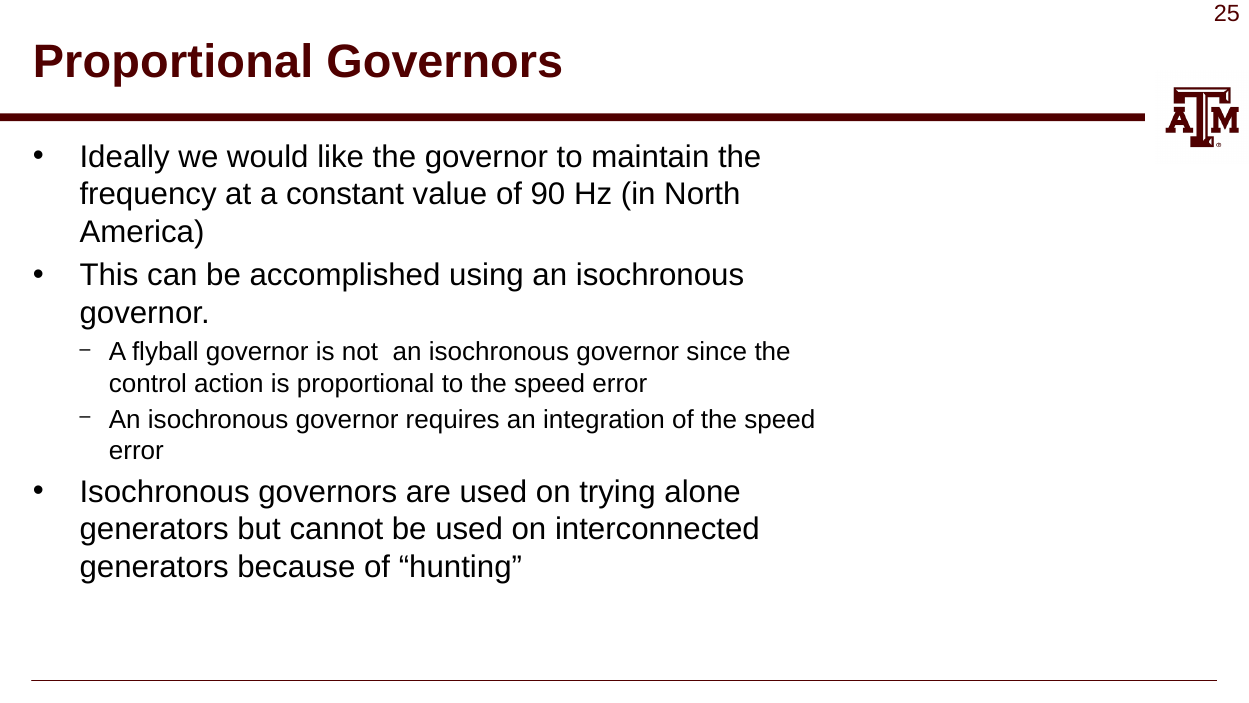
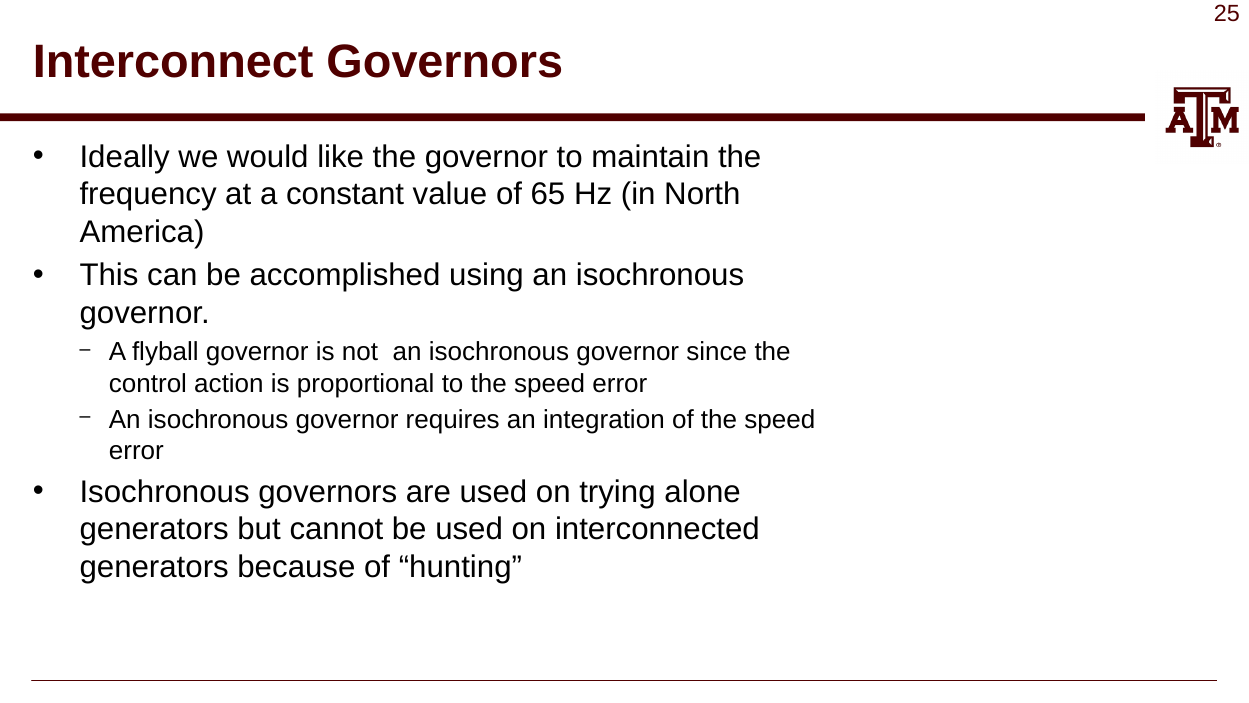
Proportional: Proportional -> Interconnect (173, 62)
90: 90 -> 65 (548, 194)
